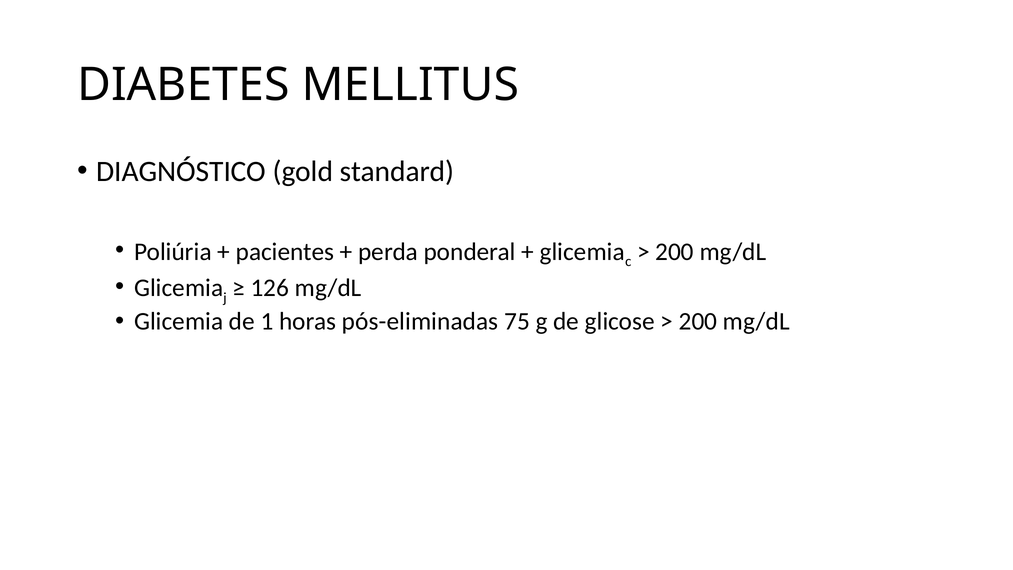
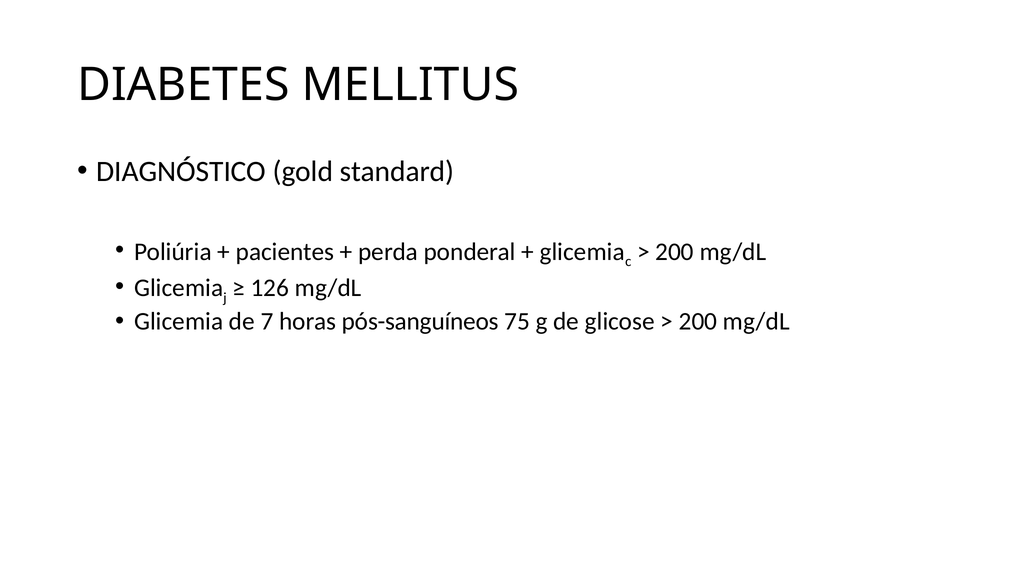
1: 1 -> 7 (267, 321)
pós-eliminadas: pós-eliminadas -> pós-sanguíneos (420, 321)
